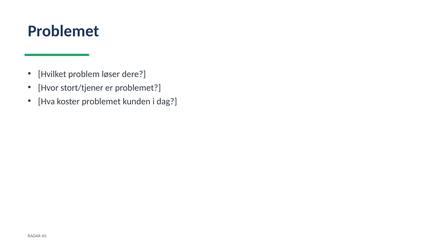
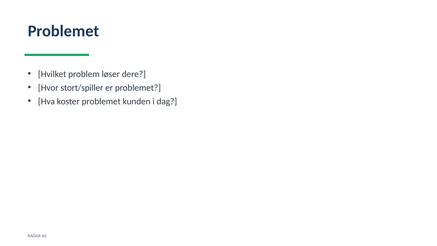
stort/tjener: stort/tjener -> stort/spiller (82, 88)
